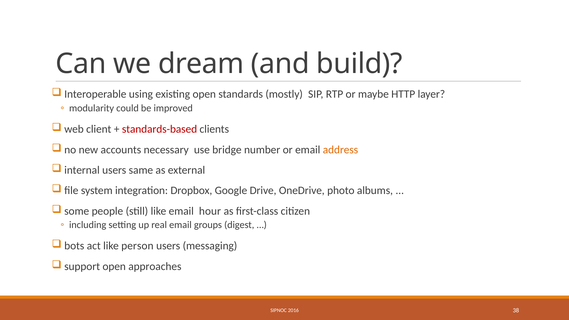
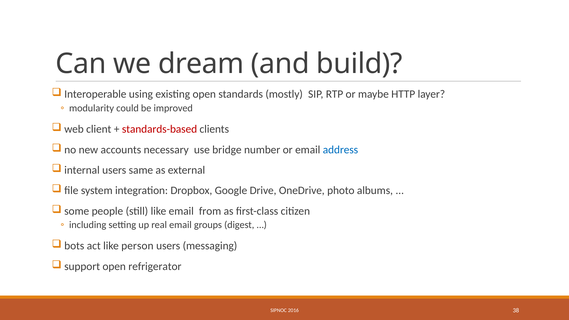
address colour: orange -> blue (340, 150)
hour: hour -> from (210, 211)
approaches: approaches -> refrigerator (155, 266)
